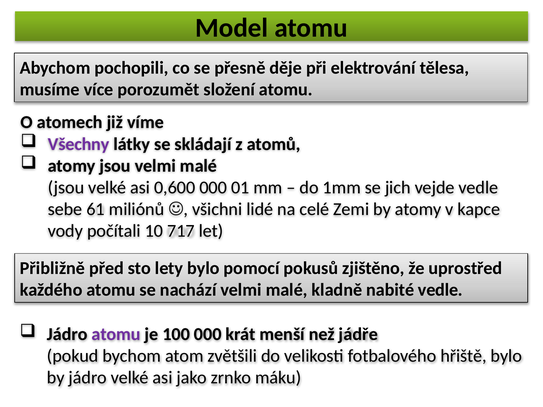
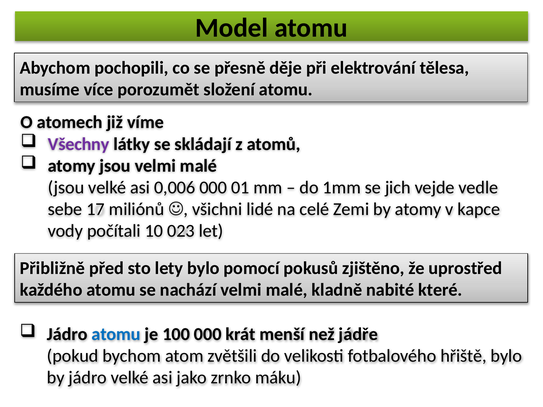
0,600: 0,600 -> 0,006 (175, 188)
61: 61 -> 17 (96, 209)
717: 717 -> 023 (181, 231)
nabité vedle: vedle -> které (440, 290)
atomu colour: purple -> blue (116, 334)
